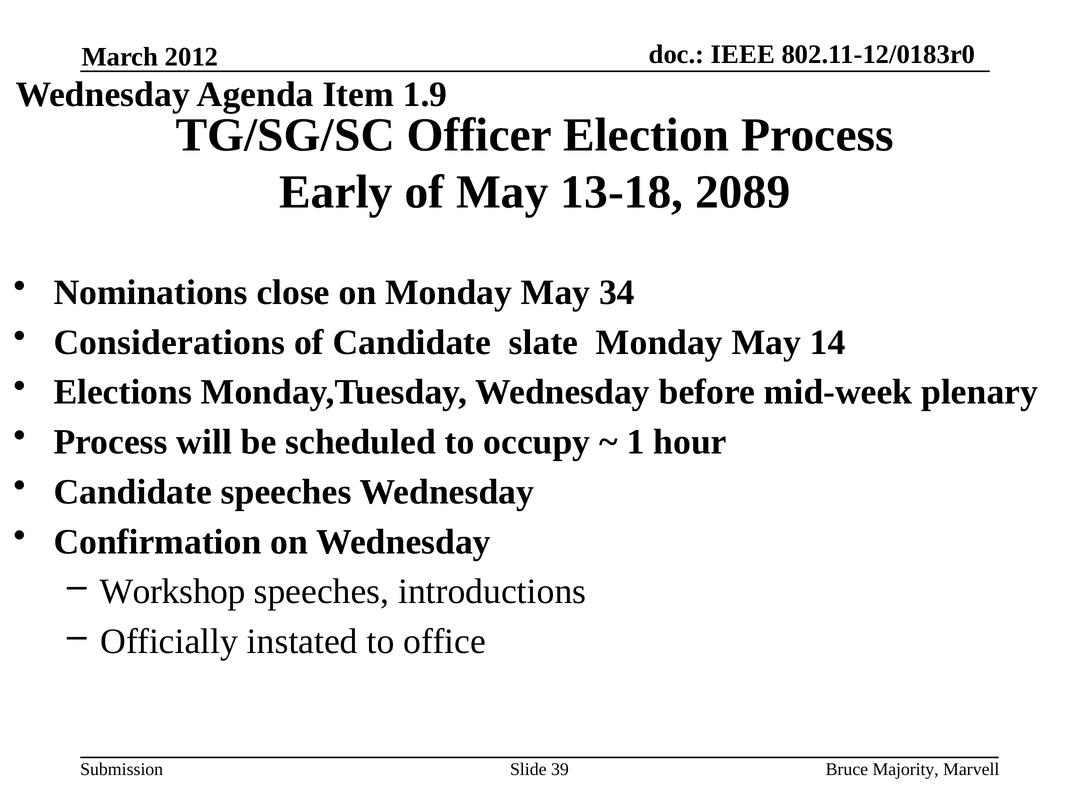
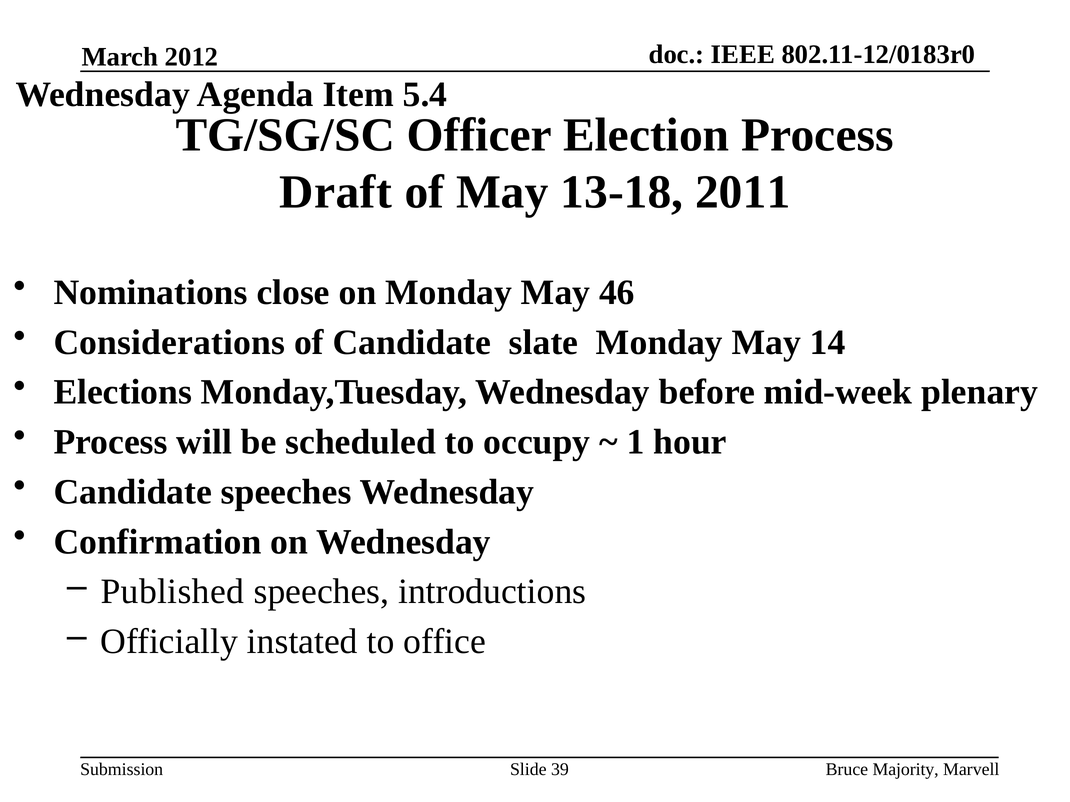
1.9: 1.9 -> 5.4 (425, 95)
Early: Early -> Draft (336, 192)
2089: 2089 -> 2011 (743, 192)
34: 34 -> 46 (617, 293)
Workshop: Workshop -> Published (172, 592)
